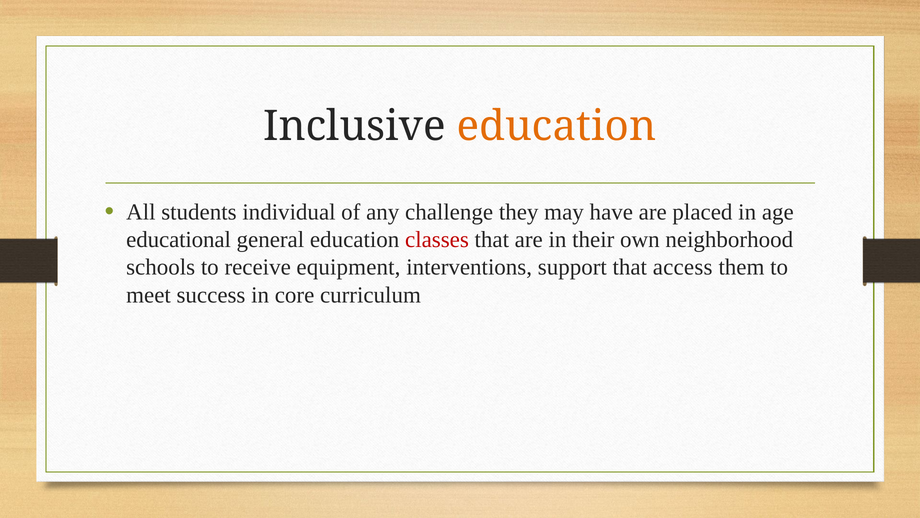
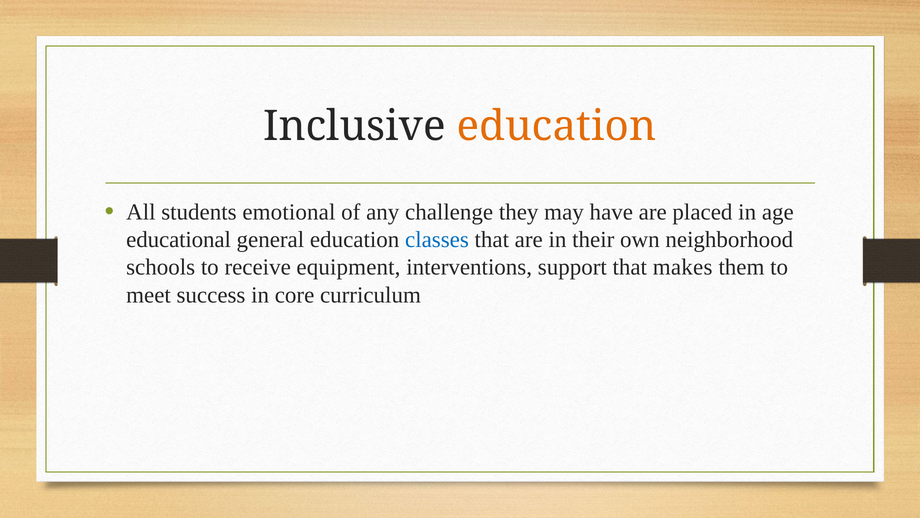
individual: individual -> emotional (289, 212)
classes colour: red -> blue (437, 239)
access: access -> makes (683, 267)
